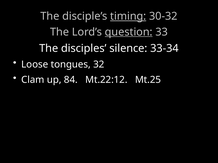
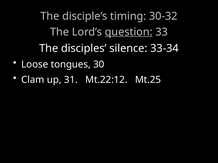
timing underline: present -> none (128, 16)
32: 32 -> 30 (99, 65)
84: 84 -> 31 (71, 80)
